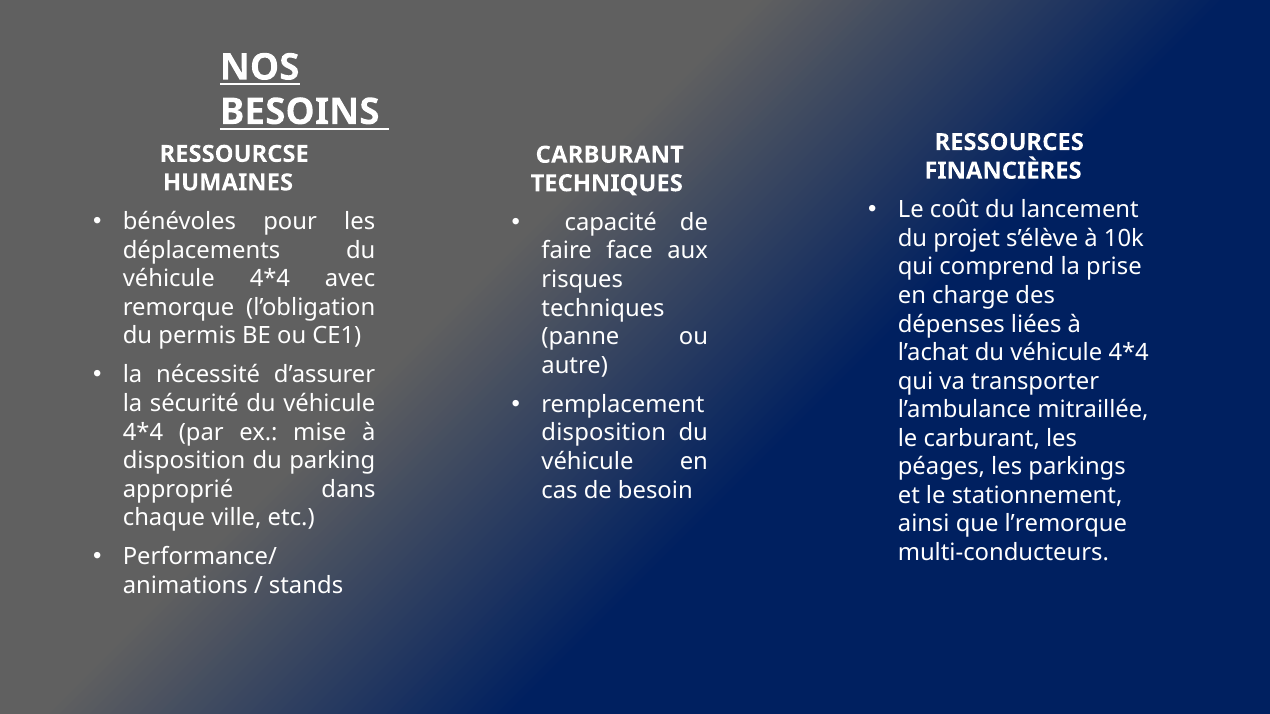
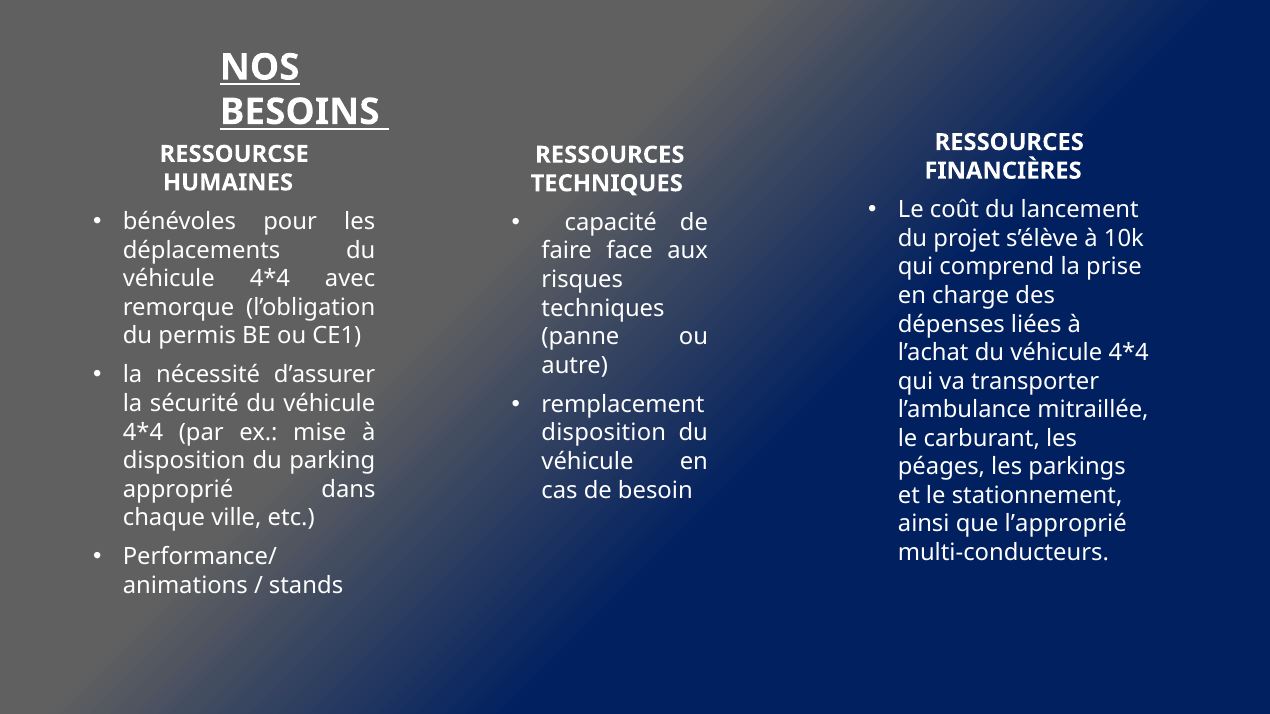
CARBURANT: CARBURANT -> RESSOURCES (610, 155)
l’remorque: l’remorque -> l’approprié (1066, 524)
